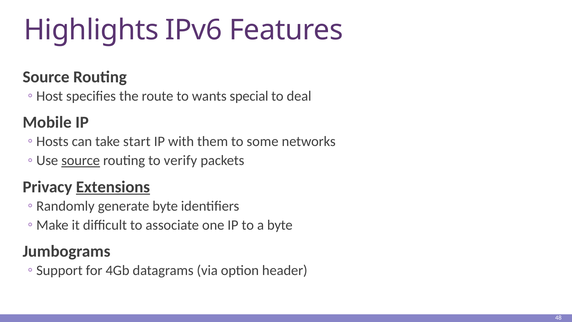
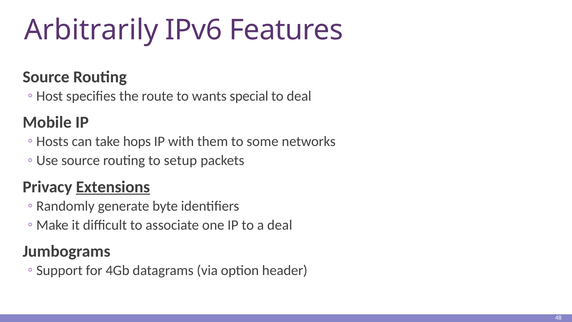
Highlights: Highlights -> Arbitrarily (91, 30)
start: start -> hops (137, 141)
source underline: present -> none (81, 160)
verify: verify -> setup (180, 160)
a byte: byte -> deal (280, 225)
